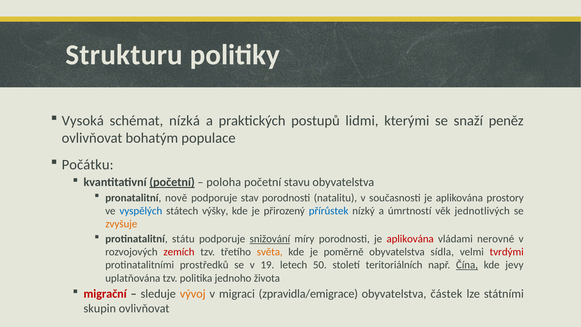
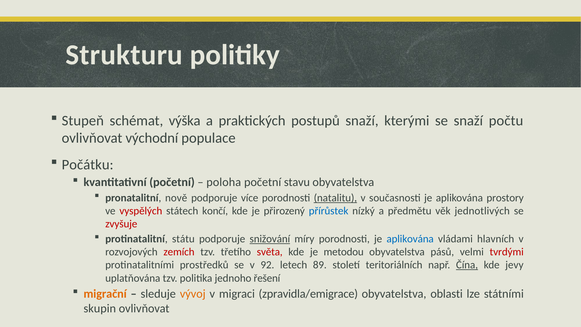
Vysoká: Vysoká -> Stupeň (83, 121)
nízká: nízká -> výška (185, 121)
postupů lidmi: lidmi -> snaží (362, 121)
peněz: peněz -> počtu (506, 121)
bohatým: bohatým -> východní (152, 138)
početní underline: present -> none (172, 182)
stav: stav -> více (250, 198)
natalitu underline: none -> present (335, 198)
vyspělých colour: blue -> red (141, 211)
výšky: výšky -> končí (215, 211)
úmrtností: úmrtností -> předmětu (410, 211)
zvyšuje colour: orange -> red (121, 224)
aplikována colour: red -> blue (410, 239)
nerovné: nerovné -> hlavních (496, 239)
světa colour: orange -> red (270, 252)
poměrně: poměrně -> metodou (344, 252)
sídla: sídla -> pásů (442, 252)
19: 19 -> 92 (267, 265)
50: 50 -> 89 (320, 265)
života: života -> řešení (267, 278)
migrační colour: red -> orange (105, 294)
částek: částek -> oblasti (447, 294)
